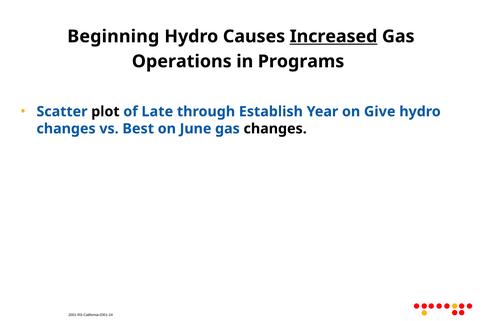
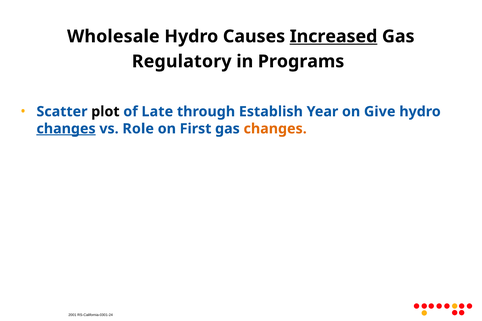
Beginning: Beginning -> Wholesale (113, 36)
Operations: Operations -> Regulatory (182, 61)
changes underline: none -> present (66, 129)
Best: Best -> Role (138, 129)
June: June -> First (196, 129)
changes colour: black -> orange (275, 129)
